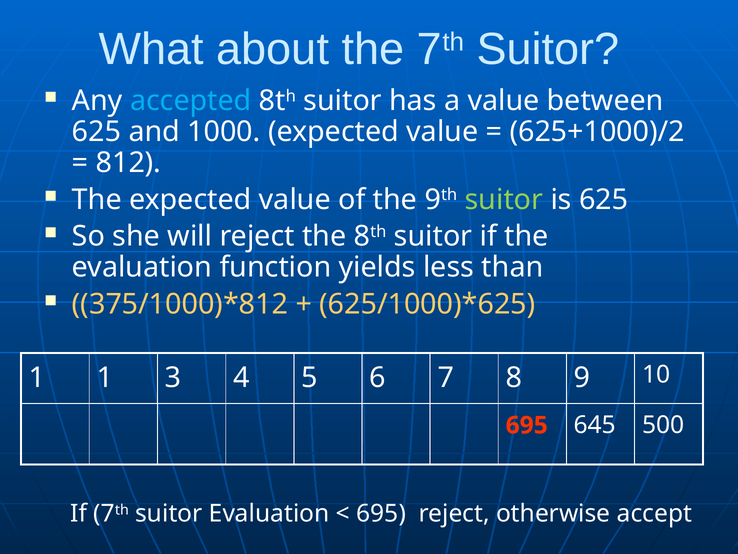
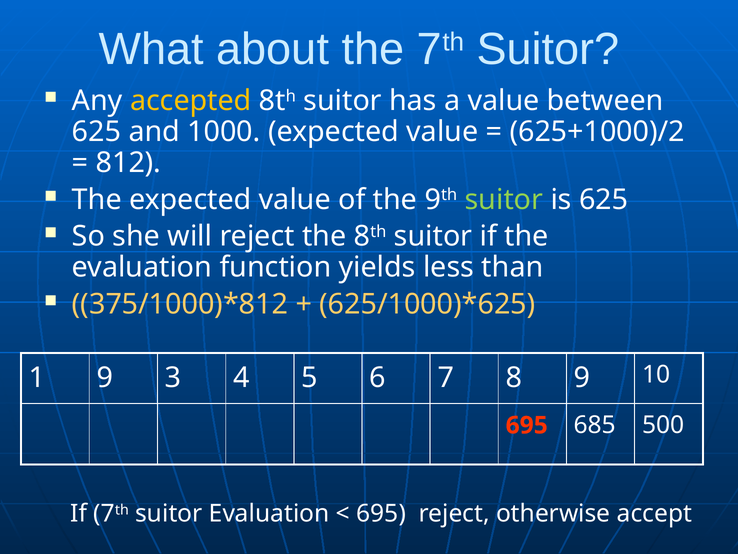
accepted colour: light blue -> yellow (191, 101)
1 1: 1 -> 9 (105, 377)
645: 645 -> 685 (595, 425)
